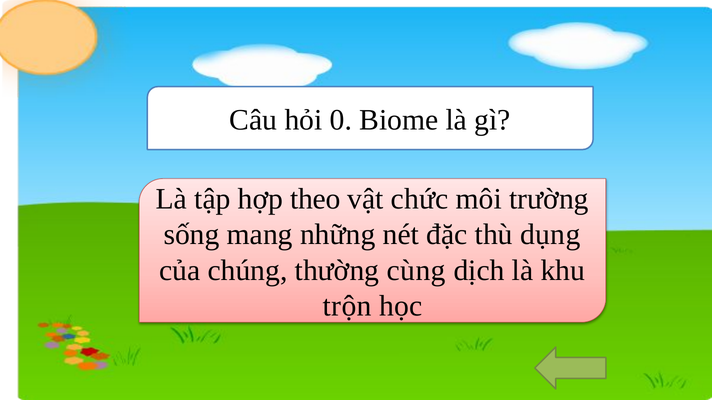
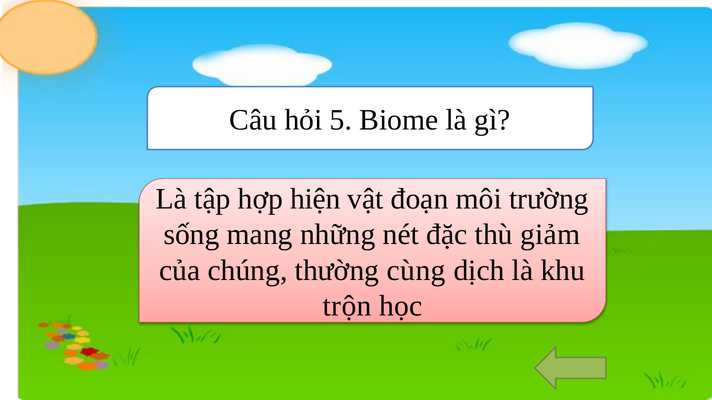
0: 0 -> 5 (341, 120)
theo: theo -> hiện (315, 199)
chức: chức -> đoạn (420, 199)
dụng: dụng -> giảm (550, 235)
